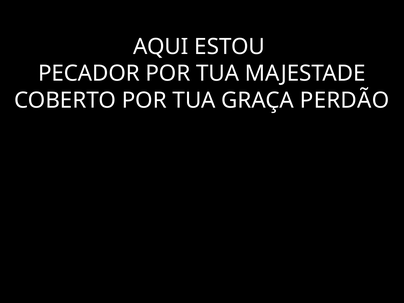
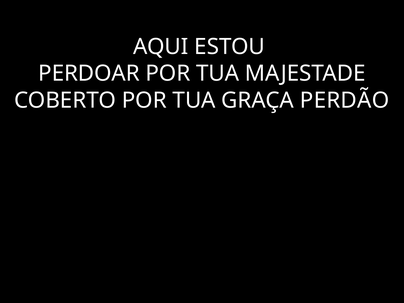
PECADOR: PECADOR -> PERDOAR (89, 74)
